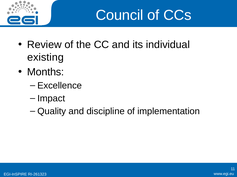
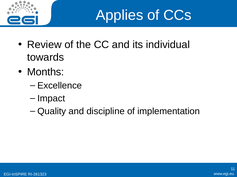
Council: Council -> Applies (120, 15)
existing: existing -> towards (46, 57)
